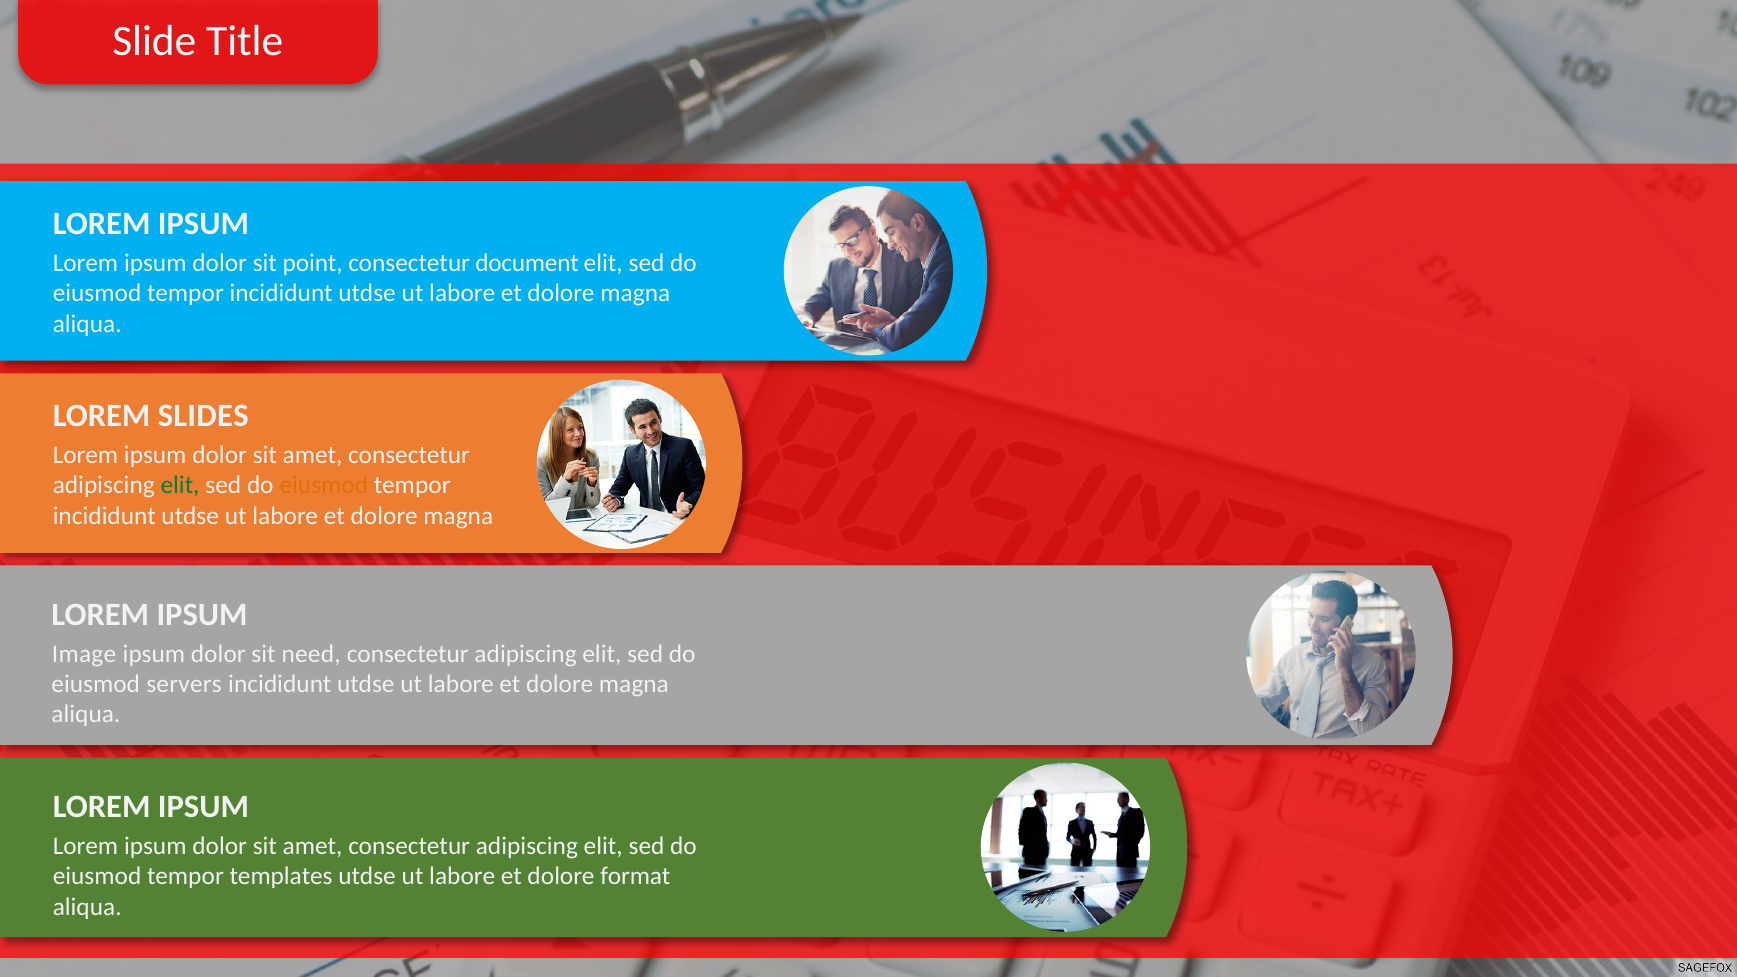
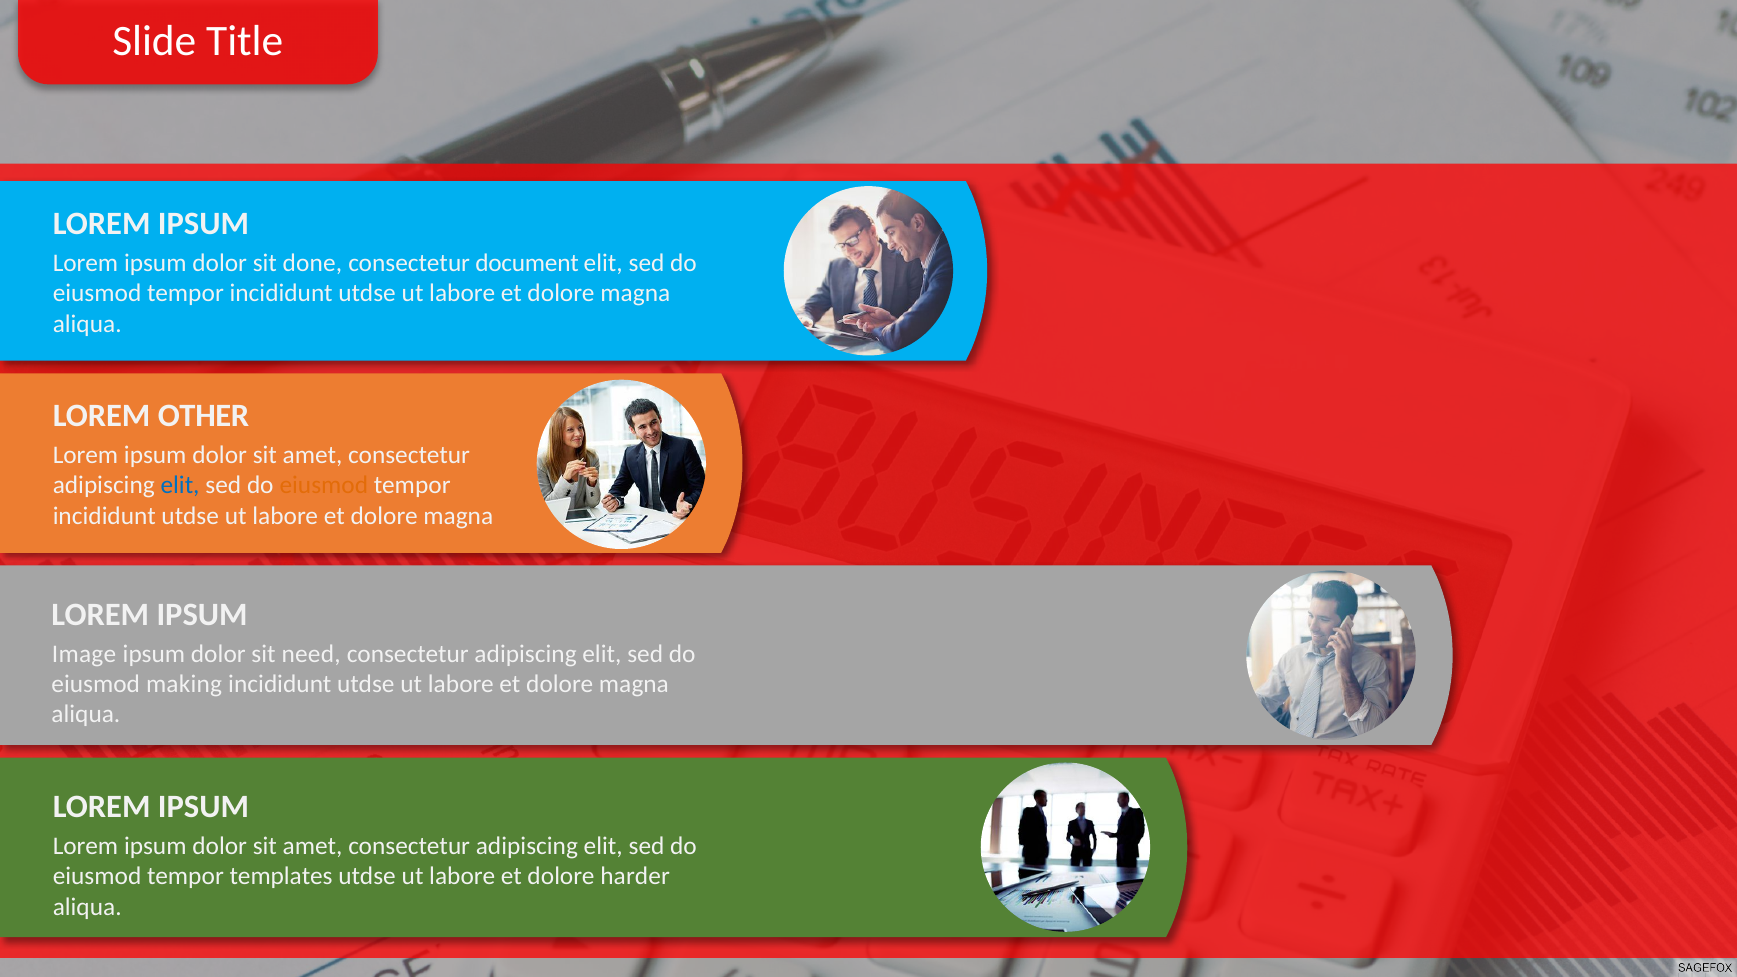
point: point -> done (313, 263)
SLIDES: SLIDES -> OTHER (204, 416)
elit colour: green -> blue (180, 486)
servers: servers -> making (184, 684)
format: format -> harder (635, 877)
